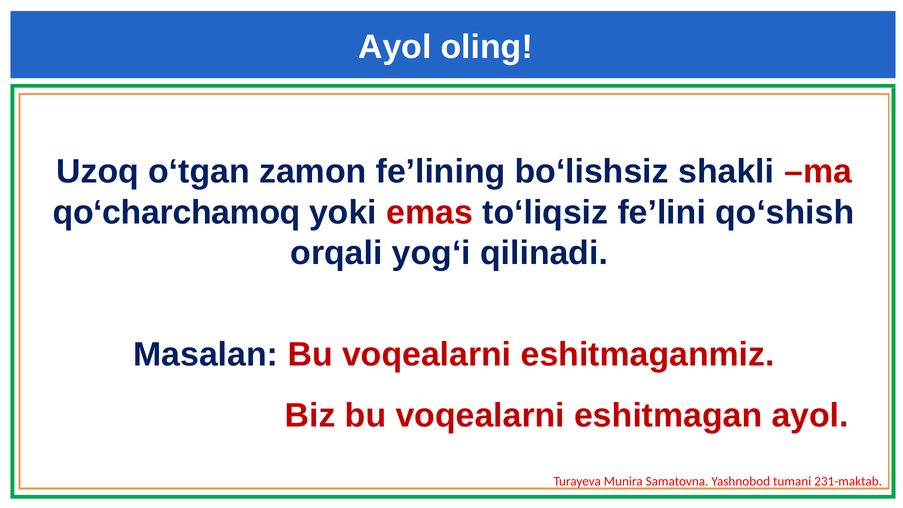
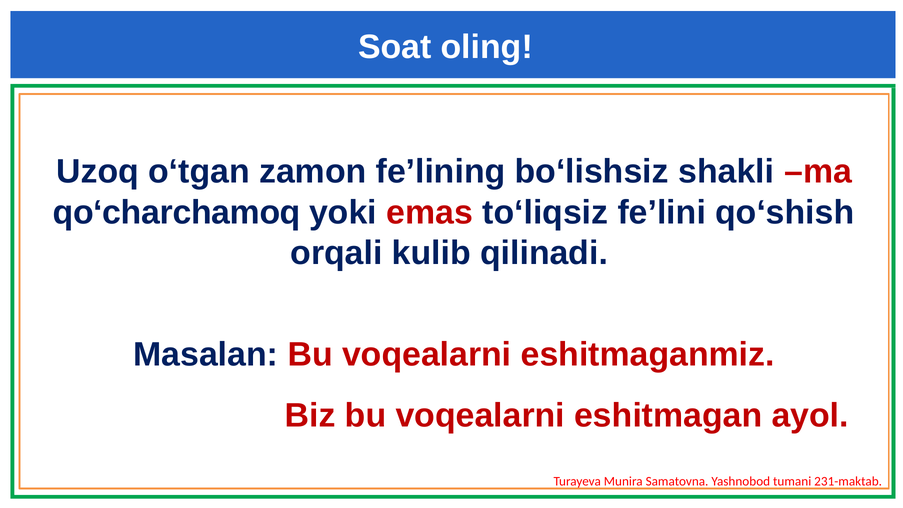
Ayol: Ayol -> Soat (395, 47)
yogʻi: yogʻi -> kulib (431, 253)
